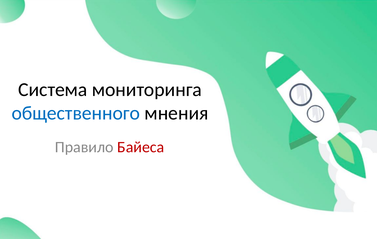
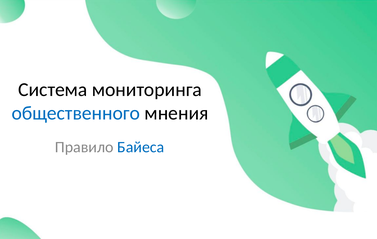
Байеса colour: red -> blue (141, 147)
